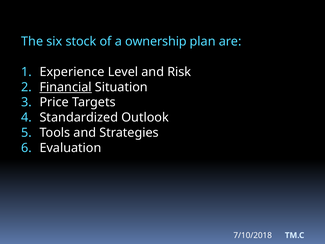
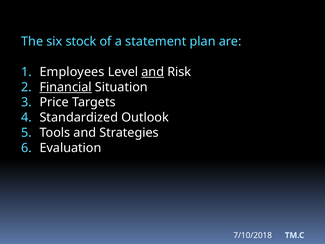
ownership: ownership -> statement (156, 41)
Experience: Experience -> Employees (72, 72)
and underline: none -> present (153, 72)
